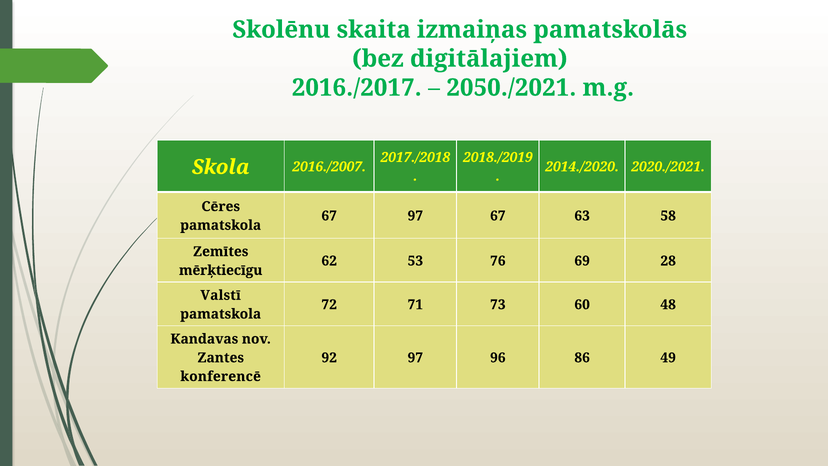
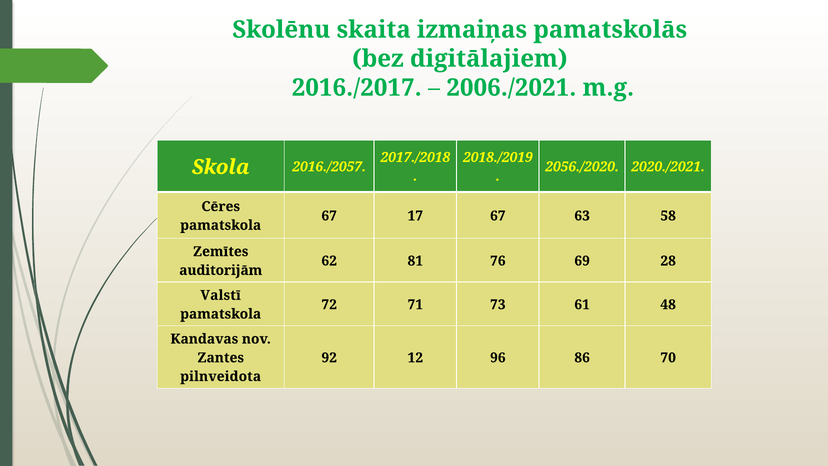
2050./2021: 2050./2021 -> 2006./2021 (511, 88)
2016./2007: 2016./2007 -> 2016./2057 (329, 167)
2014./2020: 2014./2020 -> 2056./2020 (582, 167)
67 97: 97 -> 17 (415, 216)
53: 53 -> 81 (415, 261)
mērķtiecīgu: mērķtiecīgu -> auditorijām (221, 270)
60: 60 -> 61 (582, 305)
92 97: 97 -> 12 (415, 358)
49: 49 -> 70 (668, 358)
konferencē: konferencē -> pilnveidota (221, 376)
